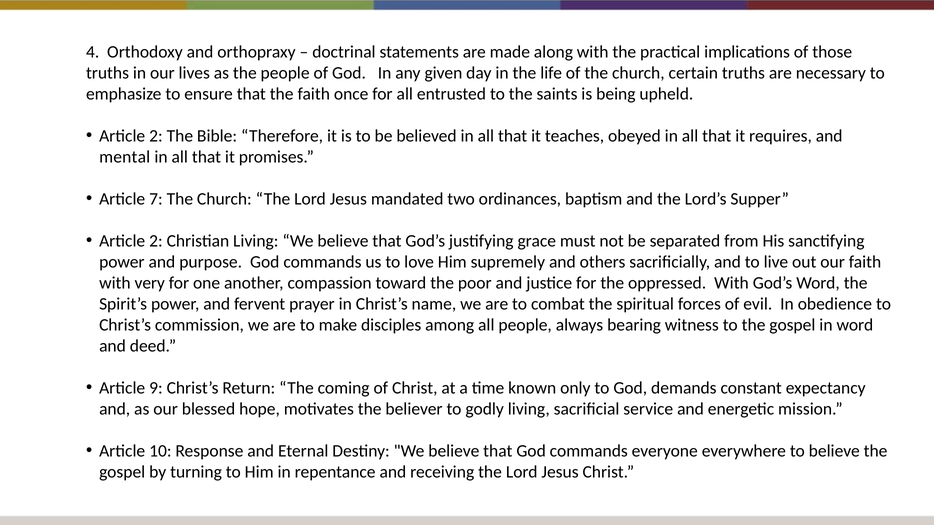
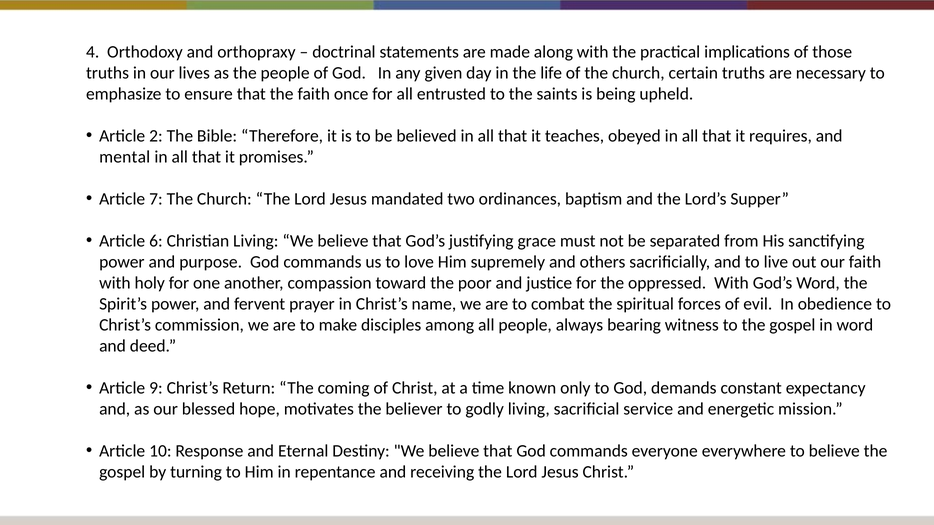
2: 2 -> 6 (156, 241)
very: very -> holy (150, 283)
